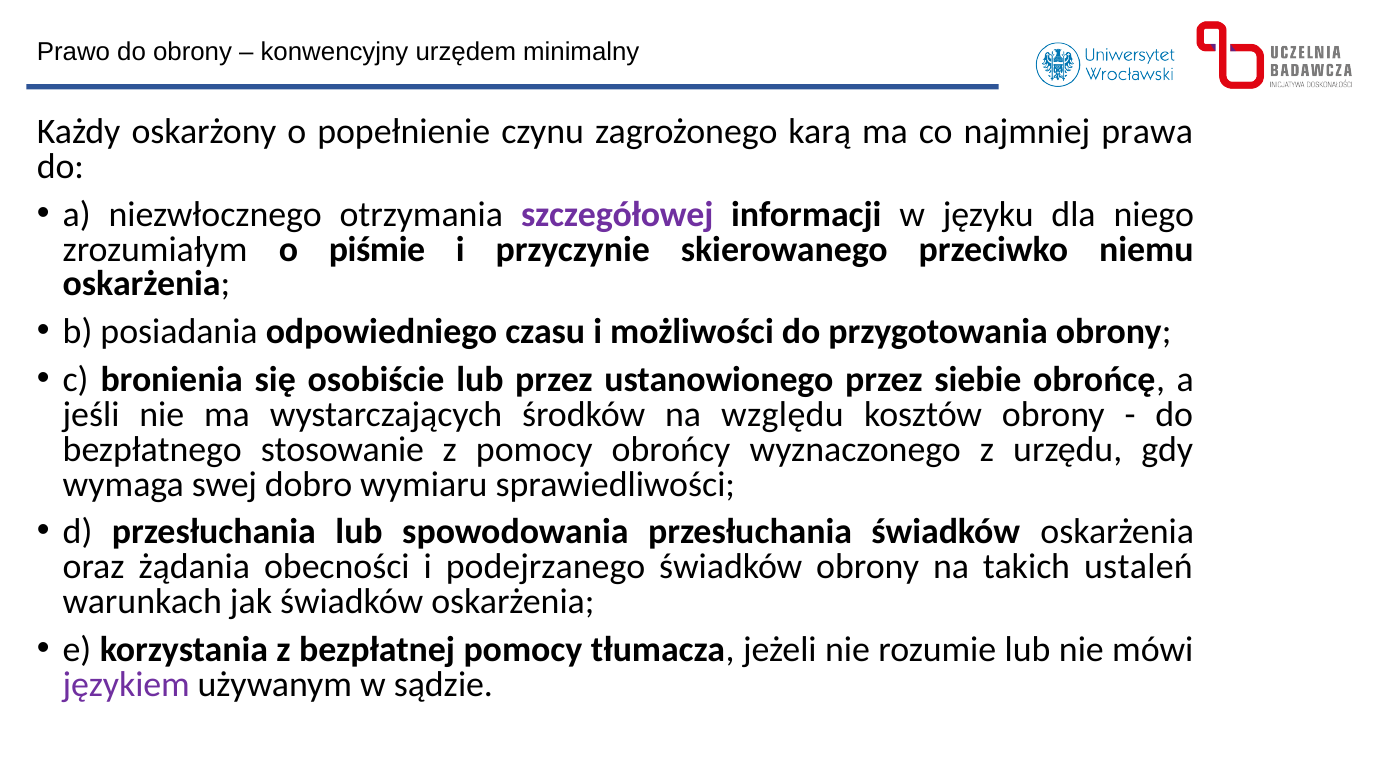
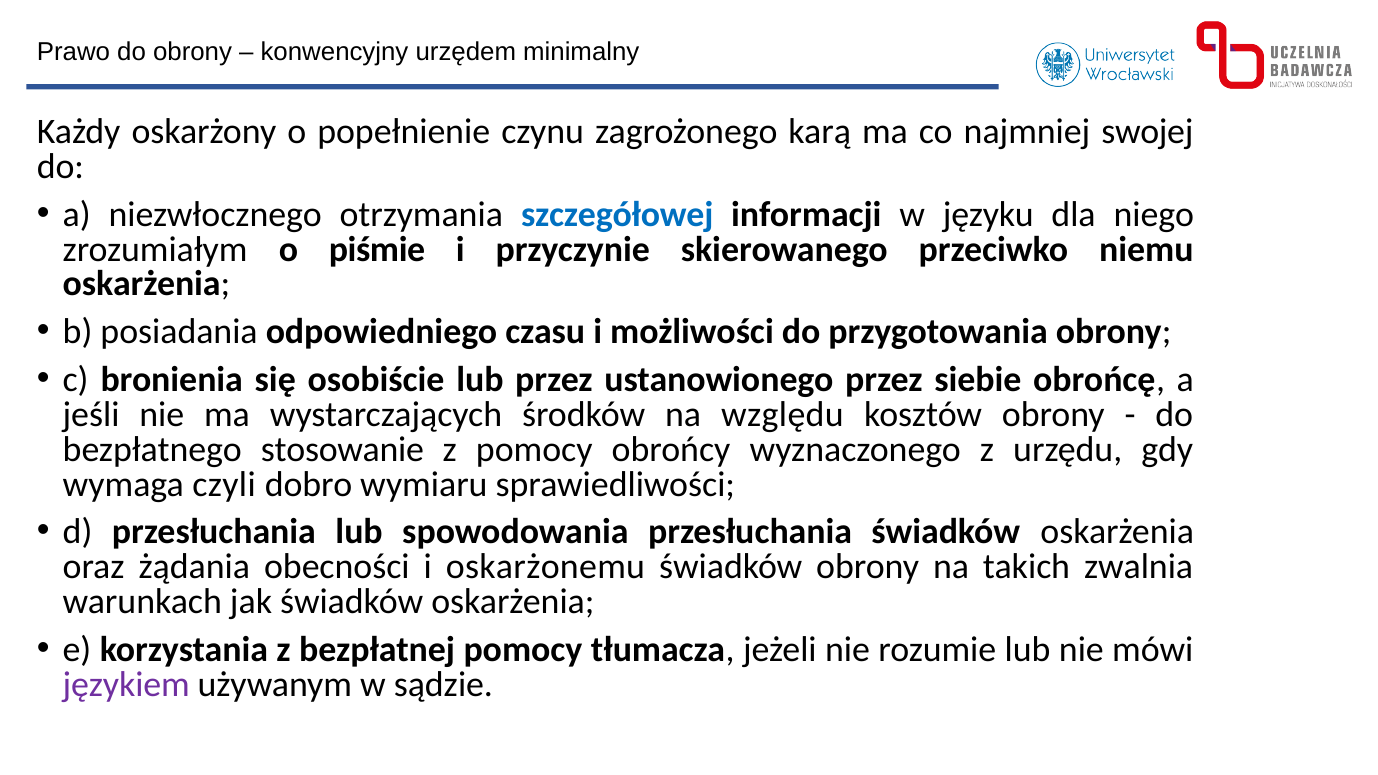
prawa: prawa -> swojej (1147, 132)
szczegółowej colour: purple -> blue (617, 214)
swej: swej -> czyli (224, 484)
podejrzanego: podejrzanego -> oskarżonemu (545, 567)
ustaleń: ustaleń -> zwalnia (1139, 567)
